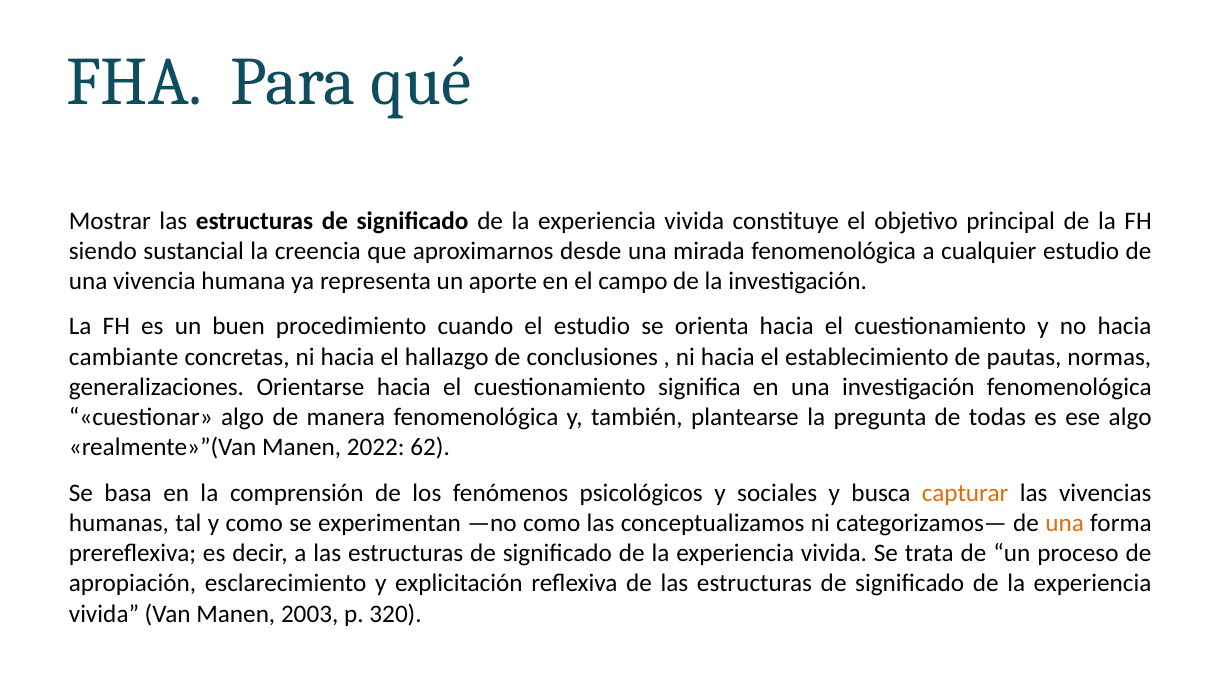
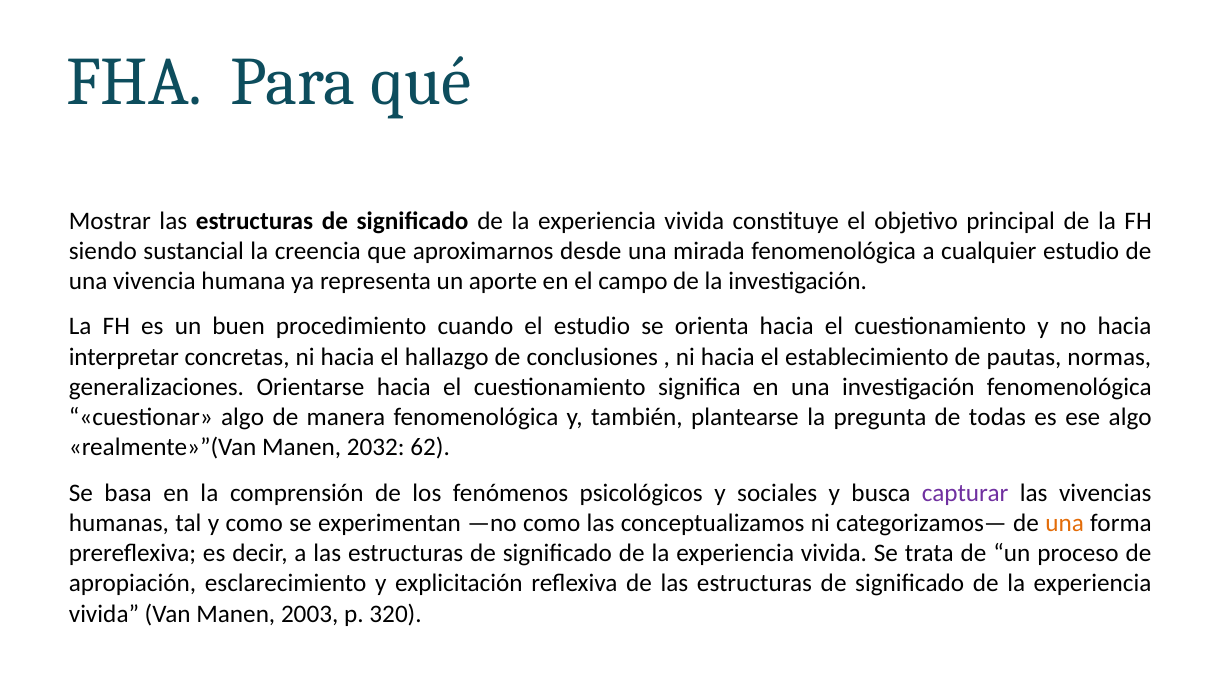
cambiante: cambiante -> interpretar (124, 357)
2022: 2022 -> 2032 (376, 447)
capturar colour: orange -> purple (965, 493)
